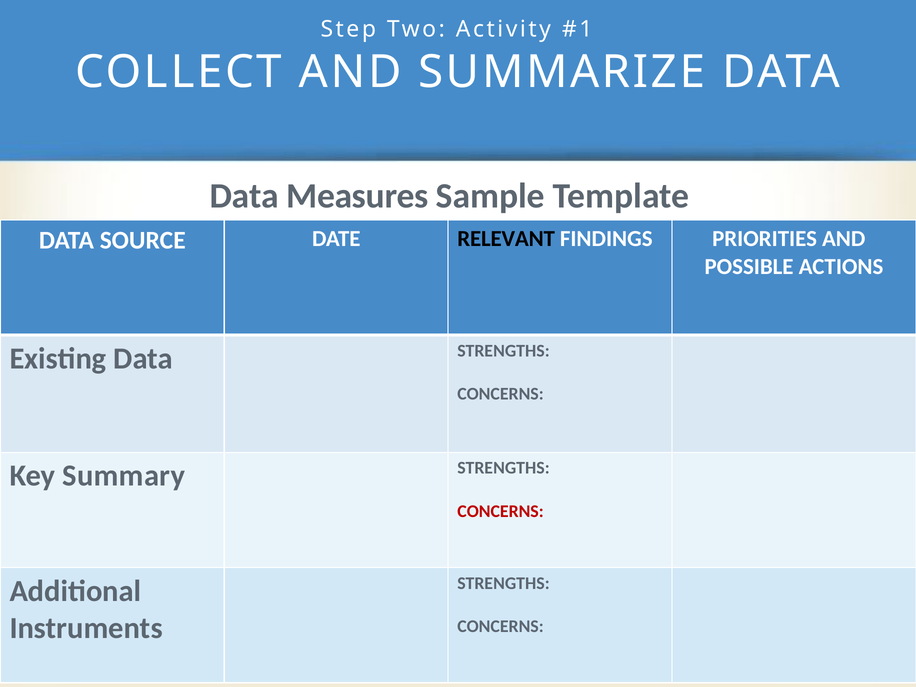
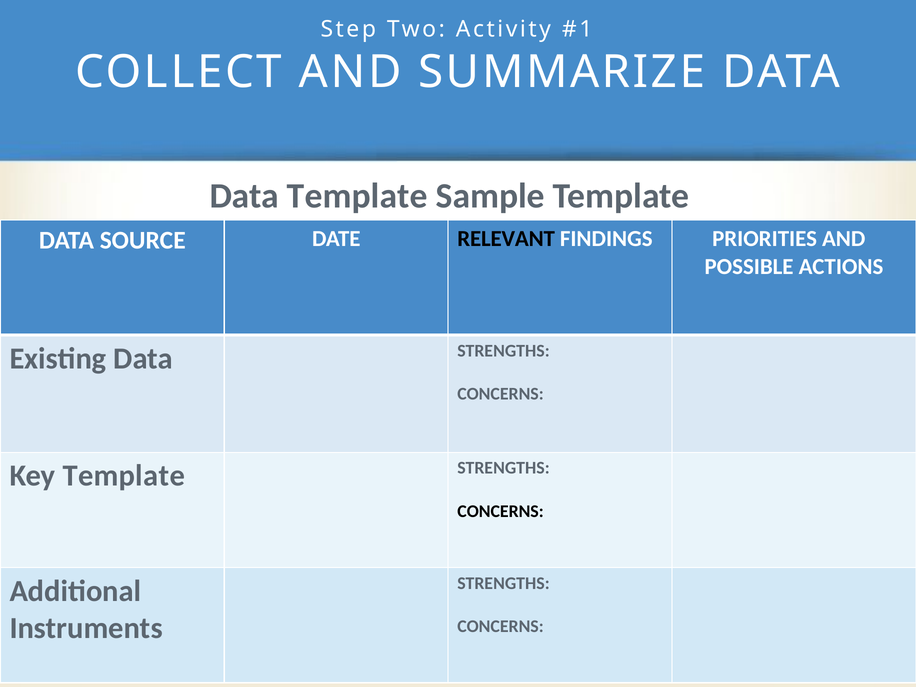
Data Measures: Measures -> Template (357, 196)
Key Summary: Summary -> Template (124, 476)
CONCERNS colour: red -> black (501, 511)
